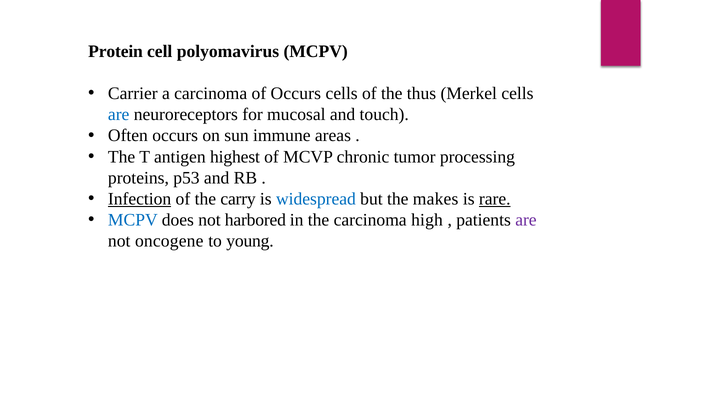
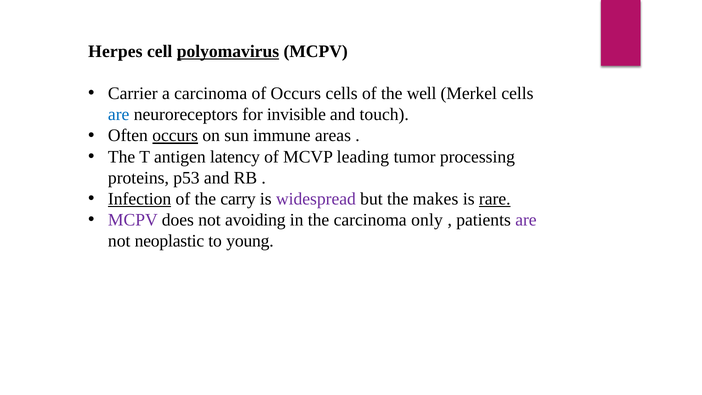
Protein: Protein -> Herpes (115, 51)
polyomavirus underline: none -> present (228, 51)
thus: thus -> well (422, 94)
mucosal: mucosal -> invisible (296, 115)
occurs underline: none -> present (175, 136)
highest: highest -> latency (235, 157)
chronic: chronic -> leading (363, 157)
widespread colour: blue -> purple (316, 199)
MCPV colour: blue -> purple (133, 220)
harbored: harbored -> avoiding (255, 220)
high: high -> only (427, 220)
oncogene: oncogene -> neoplastic (169, 241)
